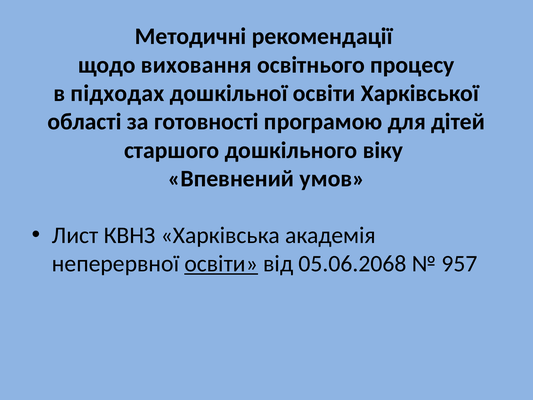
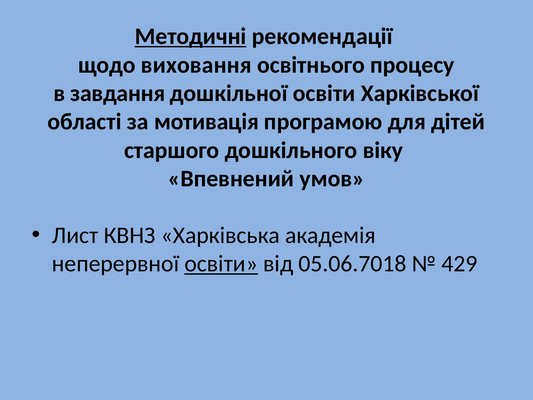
Методичні underline: none -> present (191, 36)
підходах: підходах -> завдання (118, 93)
готовності: готовності -> мотивація (206, 122)
05.06.2068: 05.06.2068 -> 05.06.7018 (353, 264)
957: 957 -> 429 (460, 264)
